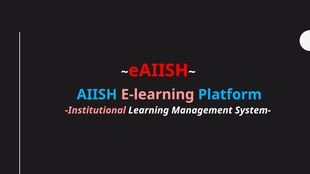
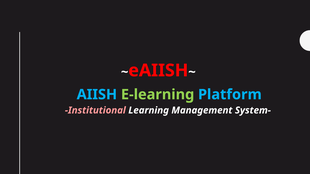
E-learning colour: pink -> light green (158, 95)
